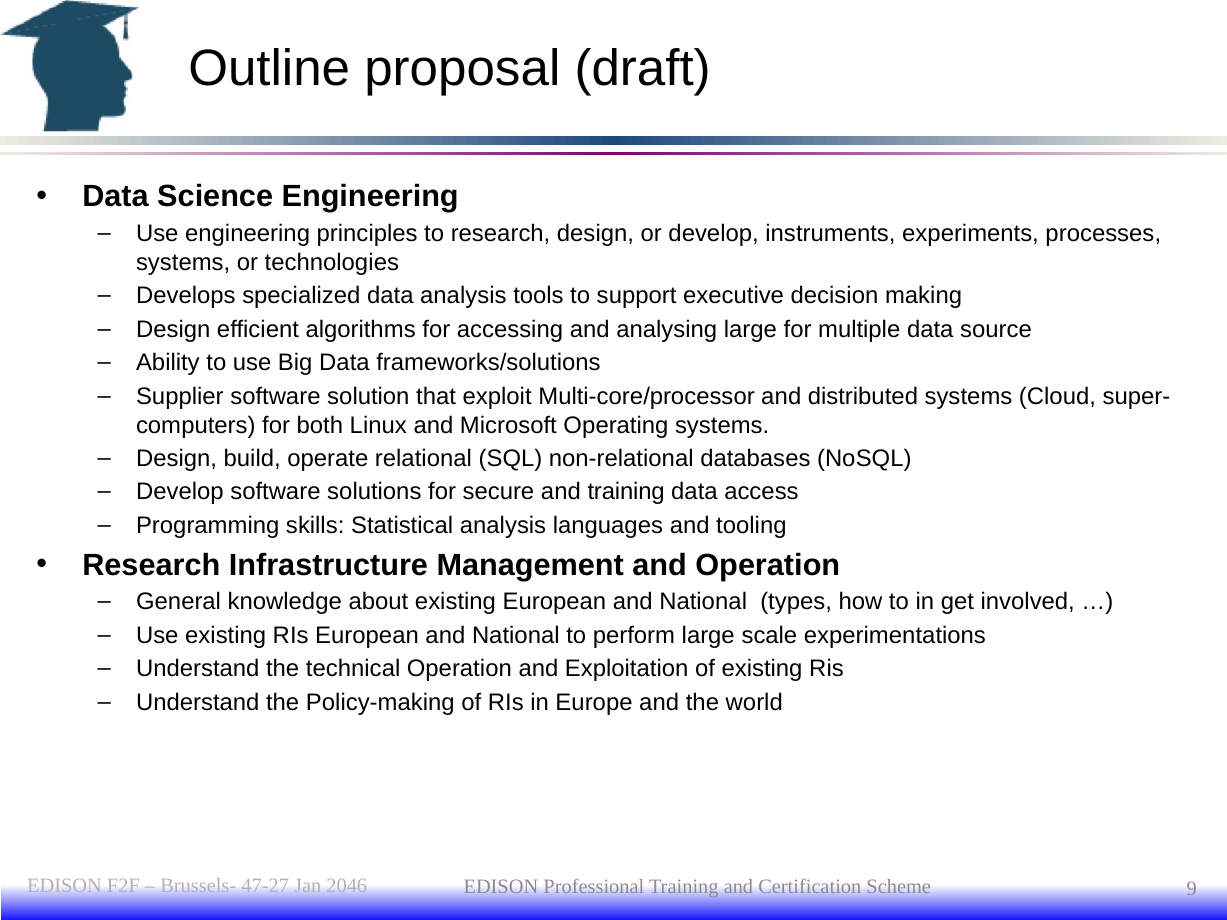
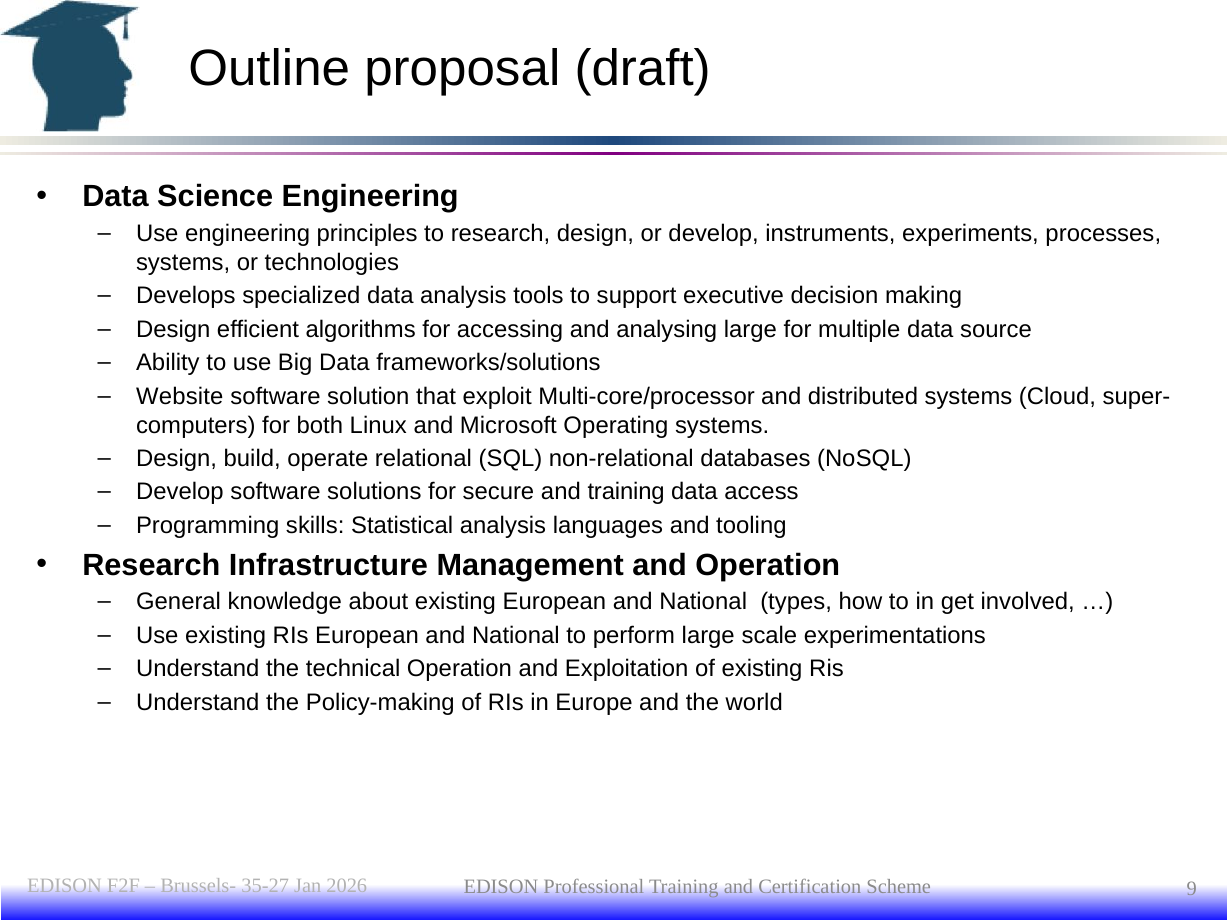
Supplier: Supplier -> Website (180, 397)
47-27: 47-27 -> 35-27 (265, 886)
2046: 2046 -> 2026 (347, 886)
